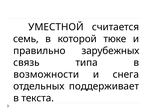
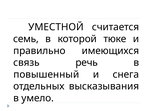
зарубежных: зарубежных -> имеющихся (110, 51)
типа: типа -> речь (87, 63)
возможности: возможности -> повышенный (46, 74)
поддерживает: поддерживает -> высказывания (104, 86)
текста: текста -> умело (38, 98)
